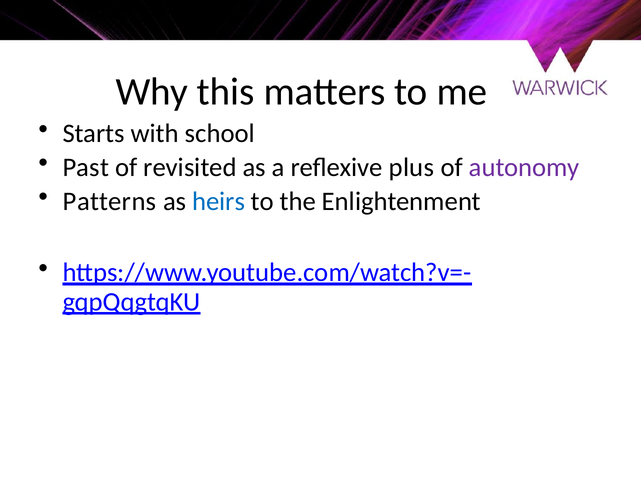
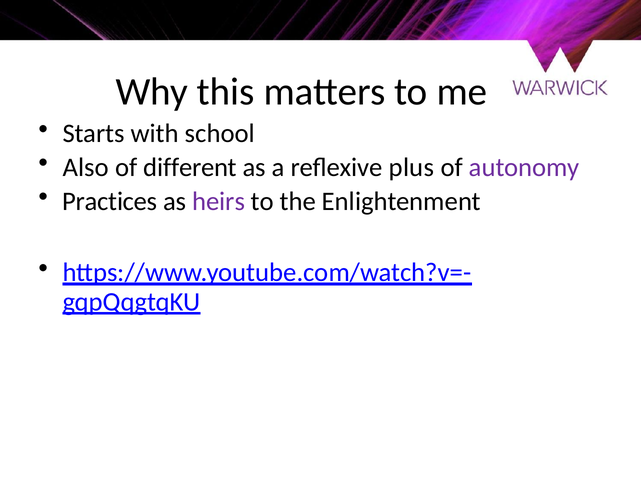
Past: Past -> Also (86, 167)
revisited: revisited -> different (190, 167)
Patterns: Patterns -> Practices (110, 201)
heirs colour: blue -> purple (219, 201)
